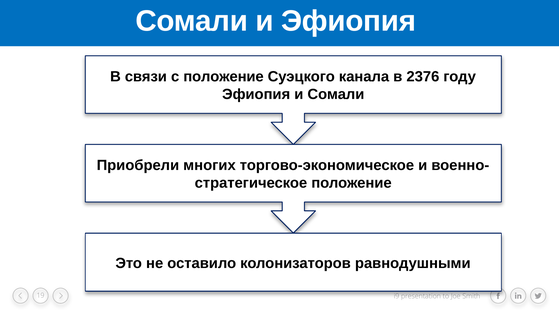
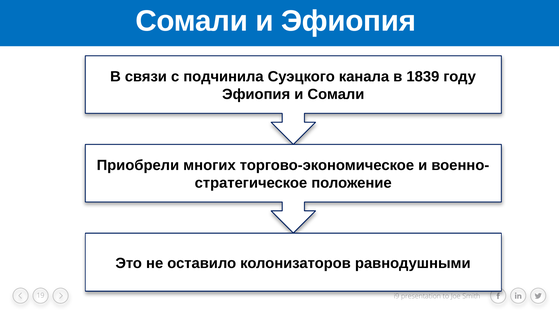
с положение: положение -> подчинила (223, 77)
2376: 2376 -> 1839 (423, 77)
